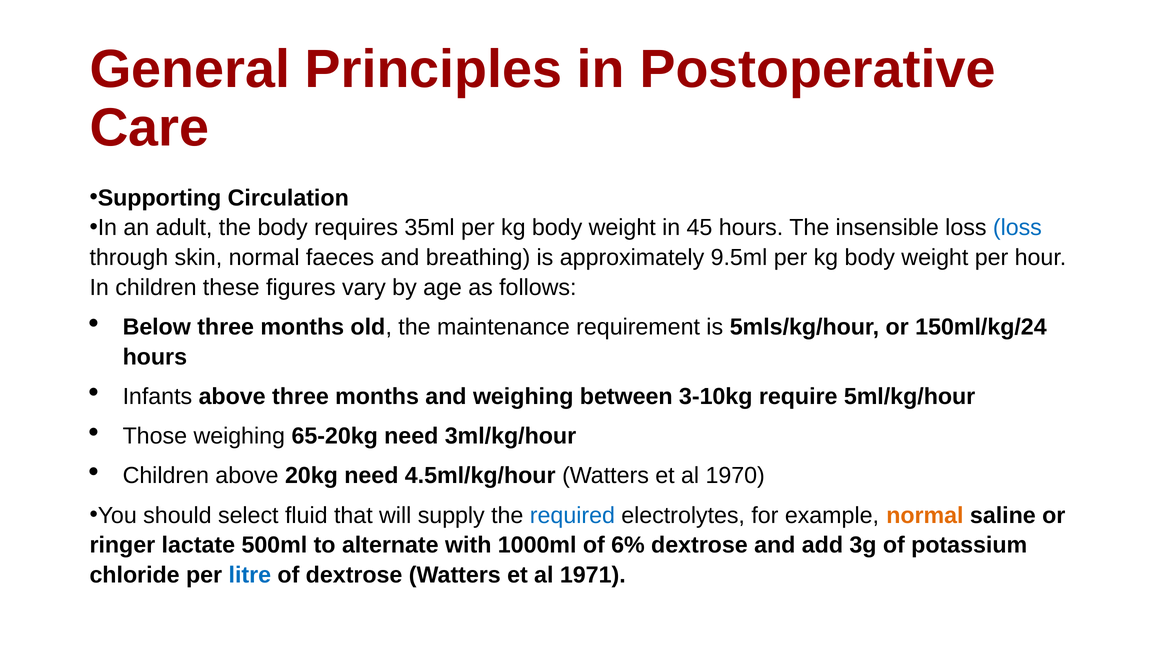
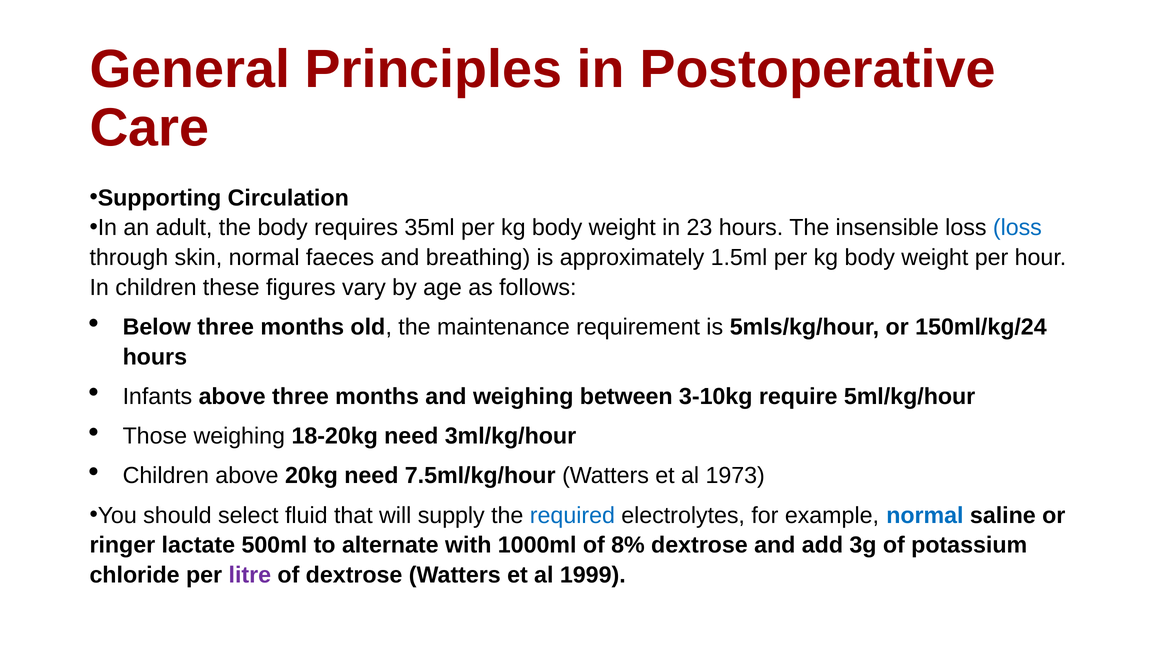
45: 45 -> 23 (699, 228)
9.5ml: 9.5ml -> 1.5ml (739, 258)
65-20kg: 65-20kg -> 18-20kg (335, 436)
4.5ml/kg/hour: 4.5ml/kg/hour -> 7.5ml/kg/hour (480, 476)
1970: 1970 -> 1973 (735, 476)
normal colour: orange -> blue (925, 515)
6%: 6% -> 8% (628, 545)
litre colour: blue -> purple (250, 575)
1971: 1971 -> 1999 (593, 575)
